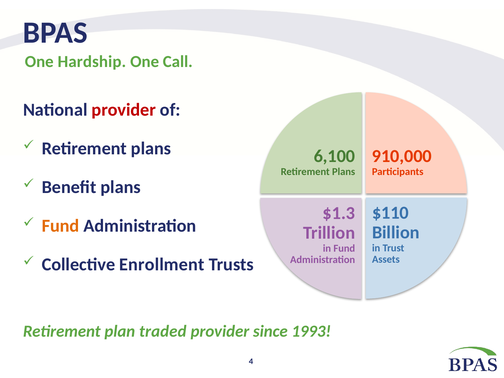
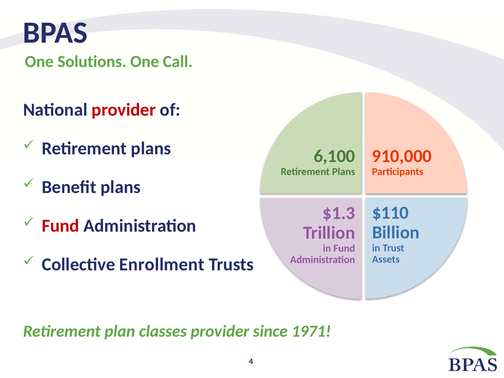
Hardship: Hardship -> Solutions (92, 62)
Fund colour: orange -> red (61, 226)
traded: traded -> classes (163, 331)
1993: 1993 -> 1971 (311, 331)
